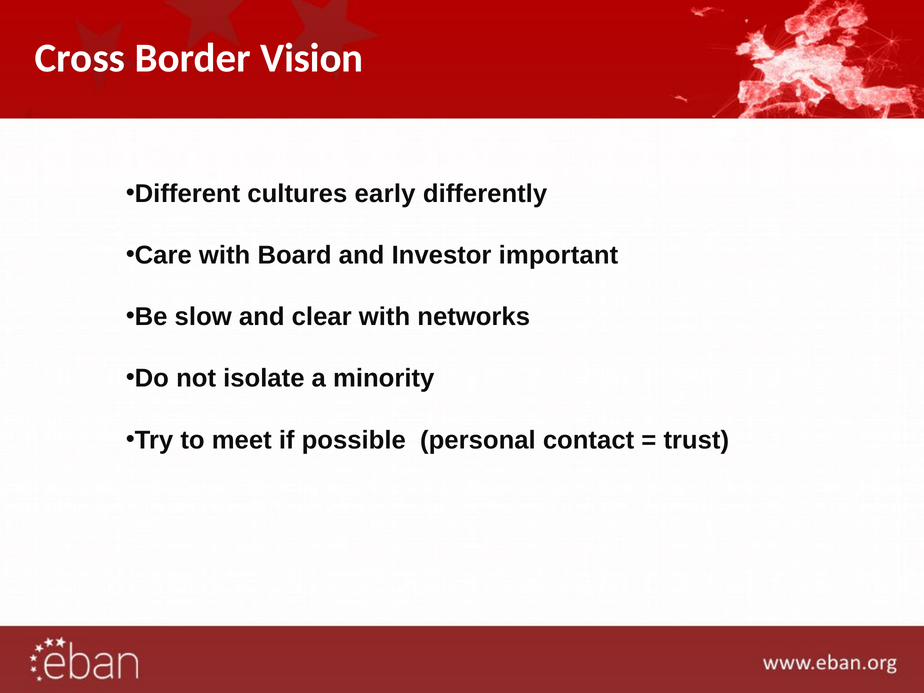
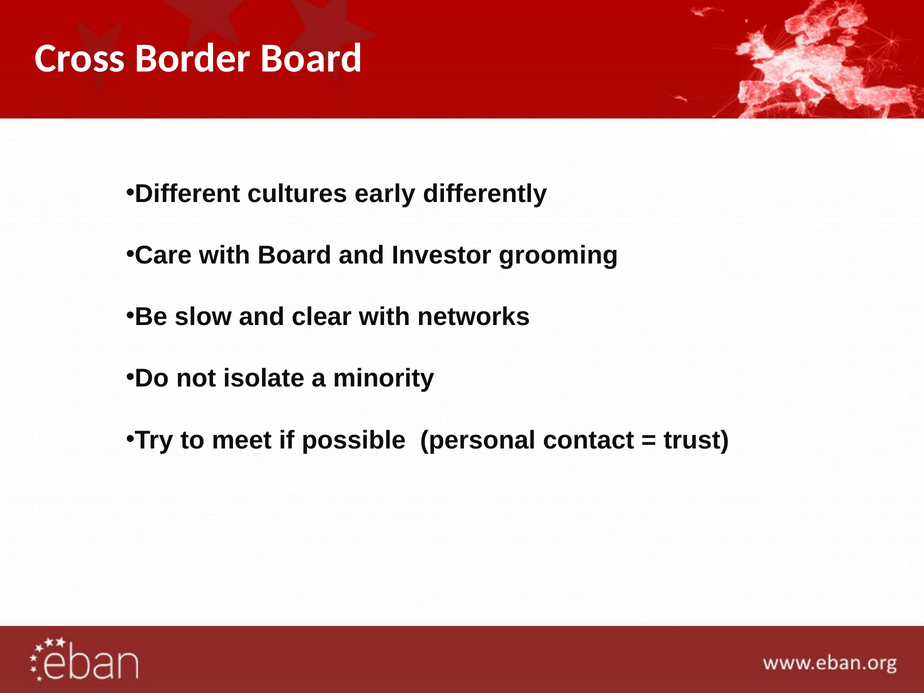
Border Vision: Vision -> Board (312, 58)
important: important -> grooming (558, 255)
